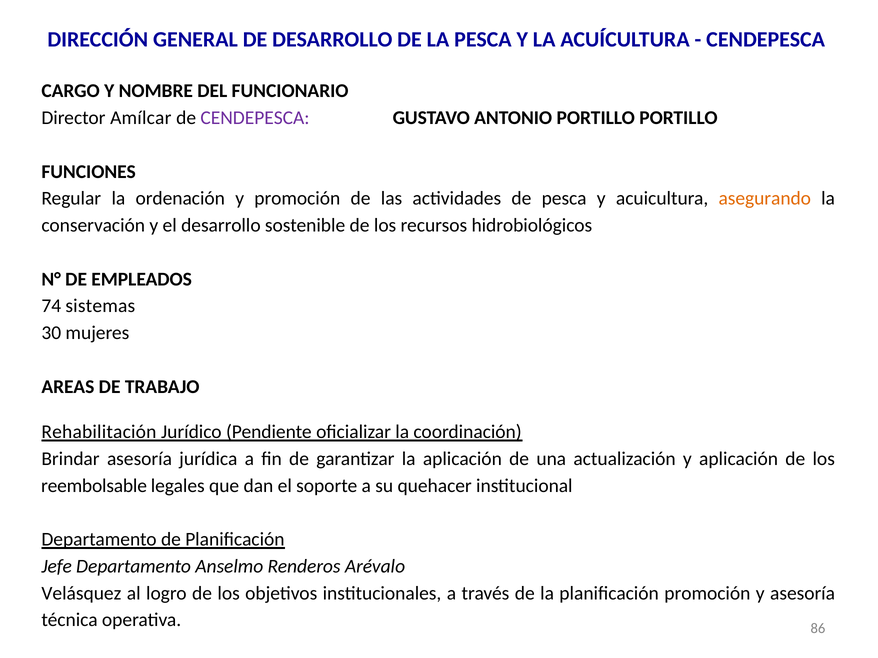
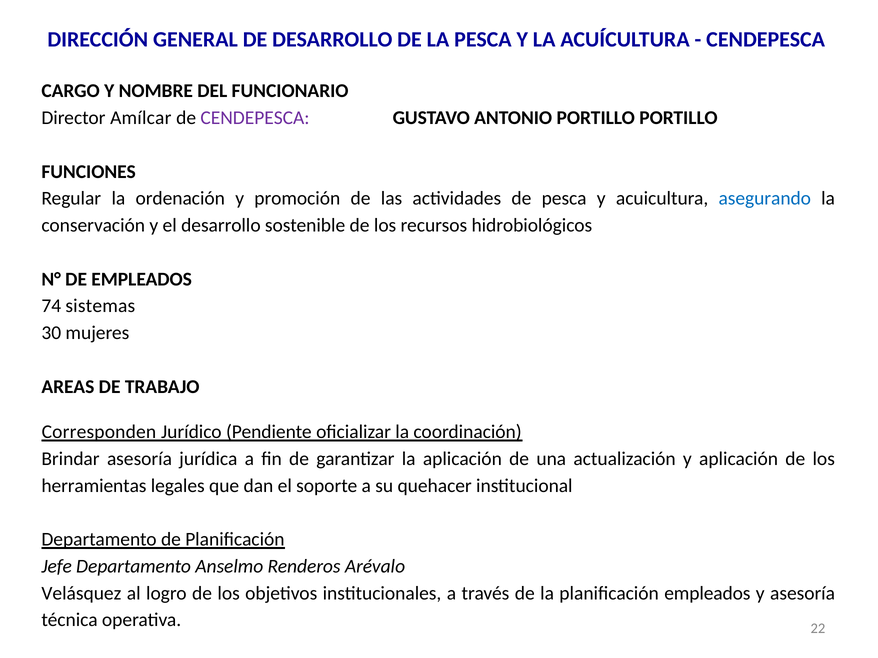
asegurando colour: orange -> blue (765, 199)
Rehabilitación: Rehabilitación -> Corresponden (99, 432)
reembolsable: reembolsable -> herramientas (94, 486)
planificación promoción: promoción -> empleados (707, 594)
86: 86 -> 22 (818, 629)
